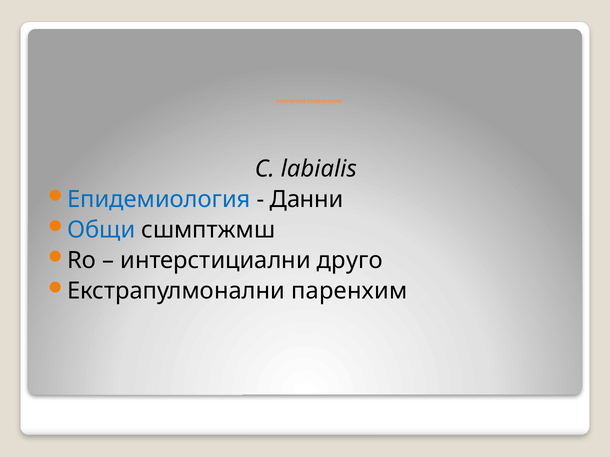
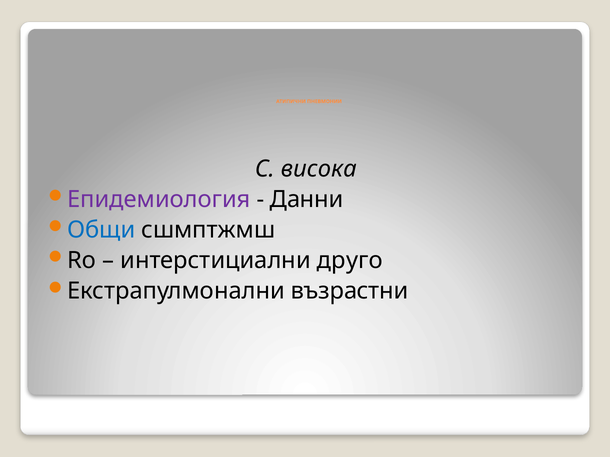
labialis: labialis -> висока (319, 169)
Епидемиология colour: blue -> purple (159, 200)
паренхим: паренхим -> възрастни (350, 291)
